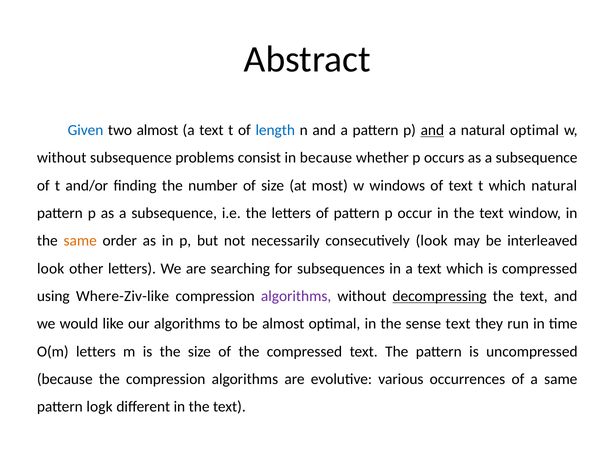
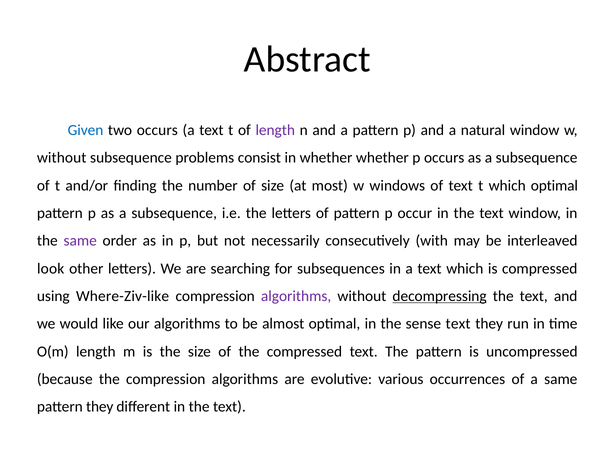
two almost: almost -> occurs (157, 130)
length colour: blue -> purple (275, 130)
and underline: present -> none (432, 130)
natural optimal: optimal -> window (535, 130)
in because: because -> whether (326, 158)
which natural: natural -> optimal (554, 186)
same colour: orange -> purple (80, 241)
consecutively look: look -> with (432, 241)
O(m letters: letters -> length (96, 352)
pattern logk: logk -> they (100, 407)
